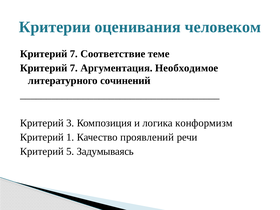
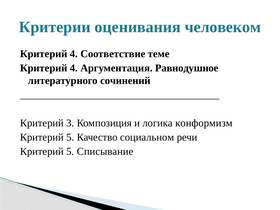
7: 7 -> 4 (74, 54)
7: 7 -> 4 (74, 68)
Необходимое: Необходимое -> Равнодушное (187, 68)
1: 1 -> 5 (70, 137)
проявлений: проявлений -> социальном (147, 137)
Задумываясь: Задумываясь -> Списывание (105, 151)
